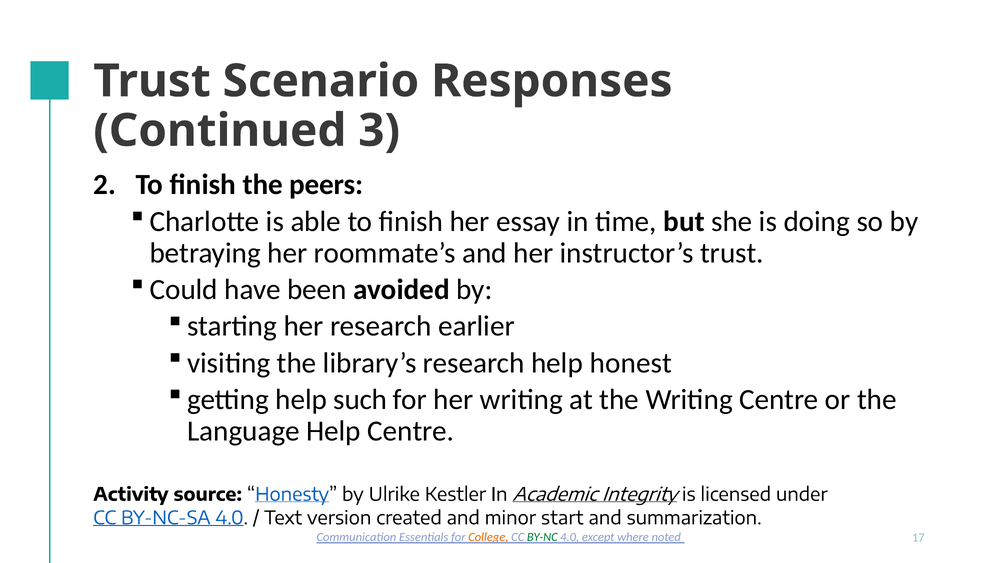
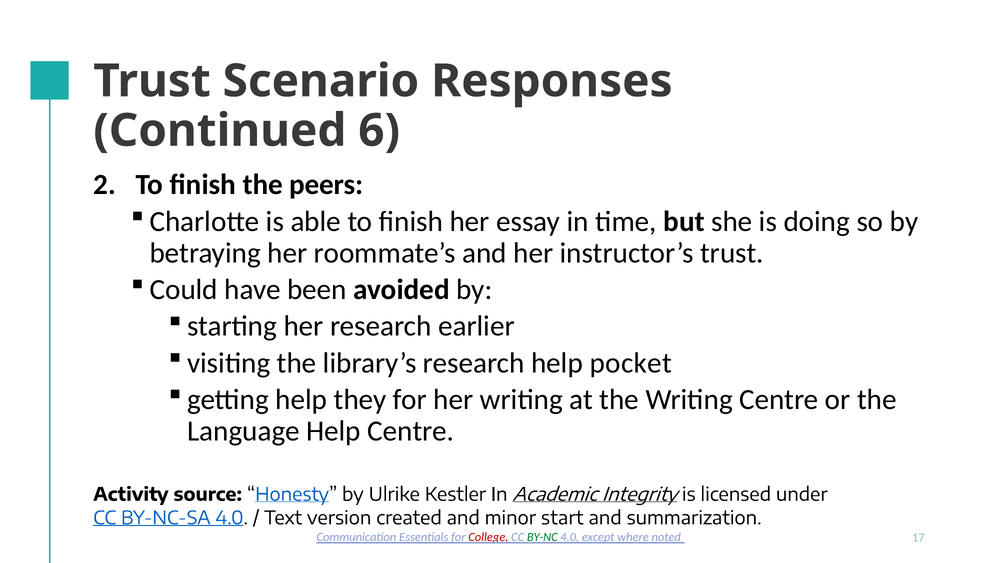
3: 3 -> 6 (379, 131)
honest: honest -> pocket (631, 363)
such: such -> they (360, 400)
College colour: orange -> red (488, 537)
